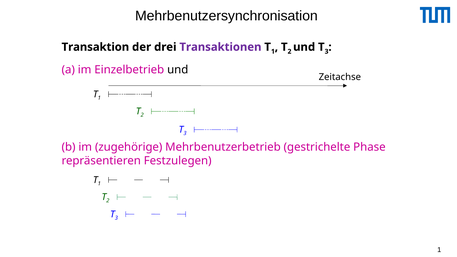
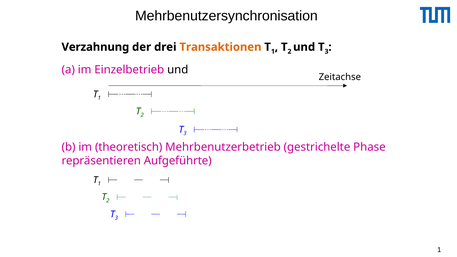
Transaktion: Transaktion -> Verzahnung (95, 47)
Transaktionen colour: purple -> orange (220, 47)
zugehörige: zugehörige -> theoretisch (129, 147)
Festzulegen: Festzulegen -> Aufgeführte (178, 161)
